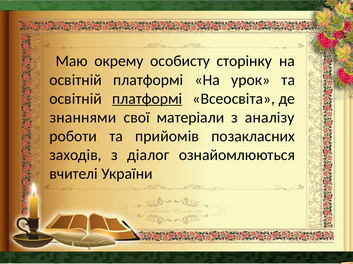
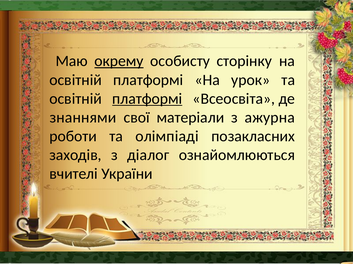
окрему underline: none -> present (119, 61)
аналізу: аналізу -> ажурна (270, 118)
прийомів: прийомів -> олімпіаді (167, 137)
